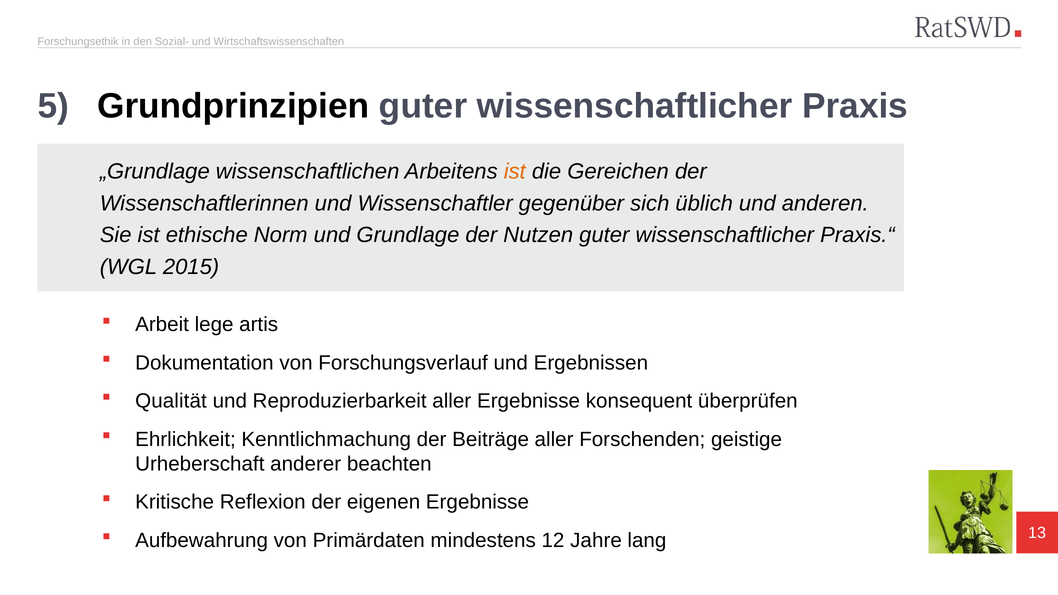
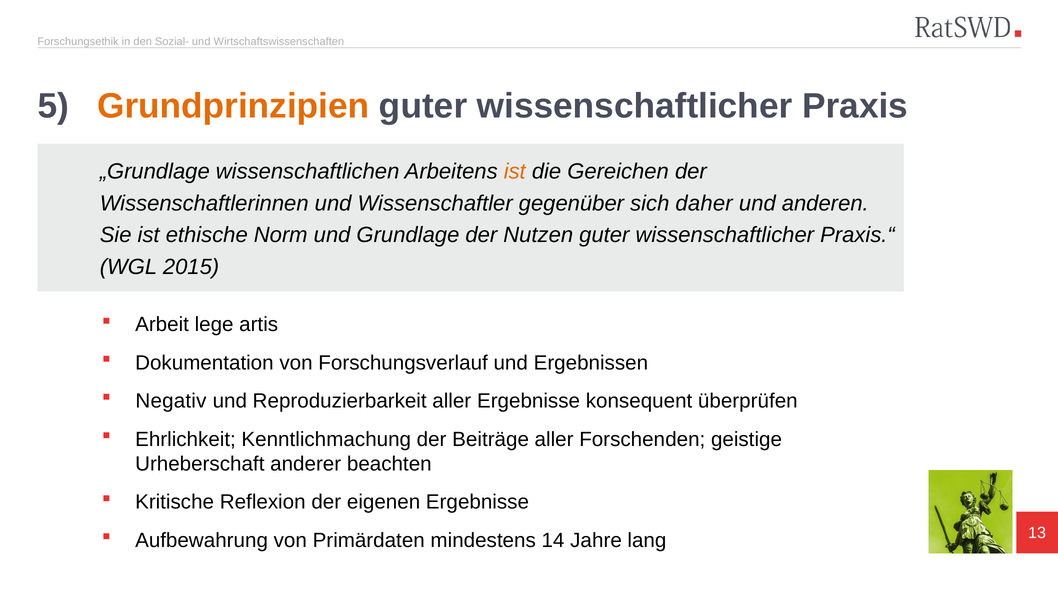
Grundprinzipien colour: black -> orange (233, 106)
üblich: üblich -> daher (704, 203)
Qualität: Qualität -> Negativ (171, 401)
12: 12 -> 14 (553, 540)
